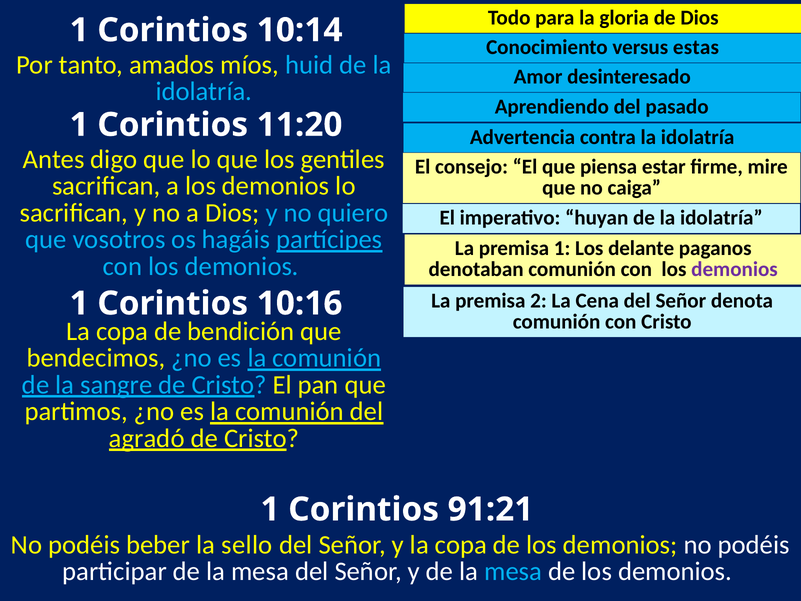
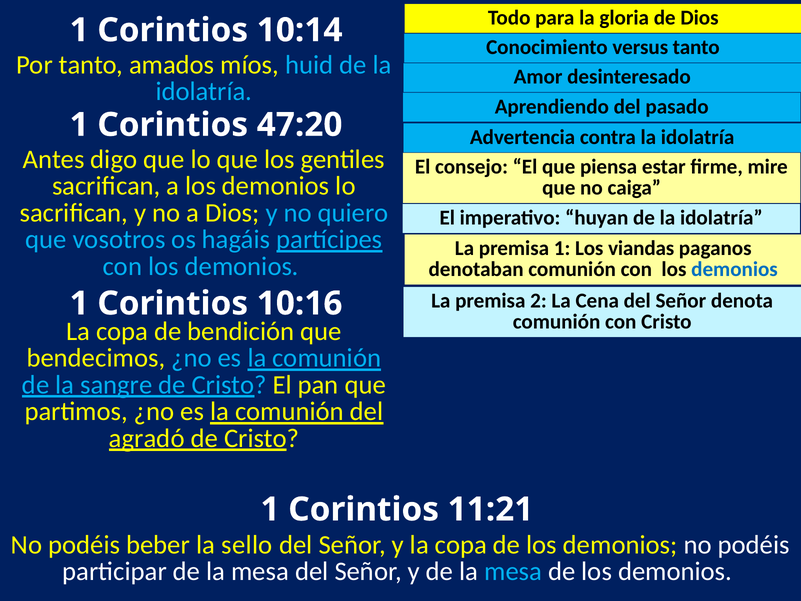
versus estas: estas -> tanto (696, 47)
11:20: 11:20 -> 47:20 (300, 125)
delante: delante -> viandas (641, 248)
demonios colour: purple -> blue (734, 269)
91:21: 91:21 -> 11:21 (491, 509)
